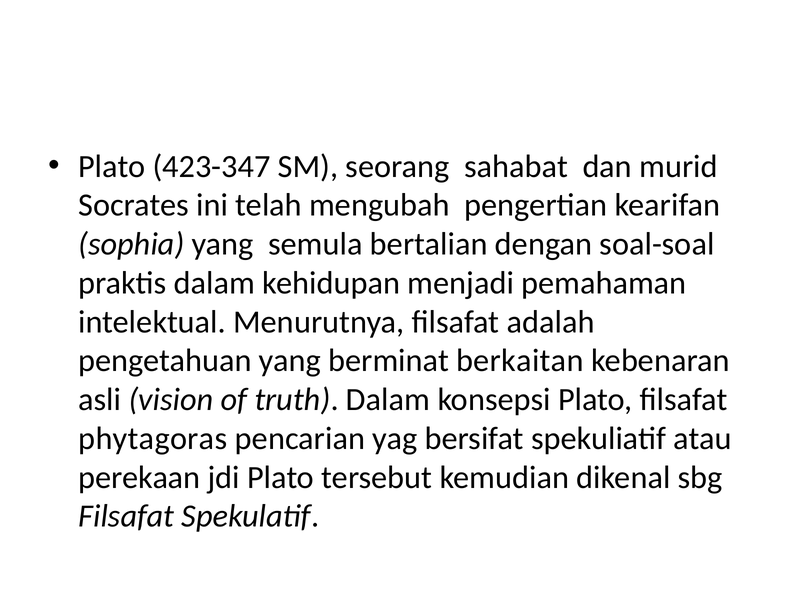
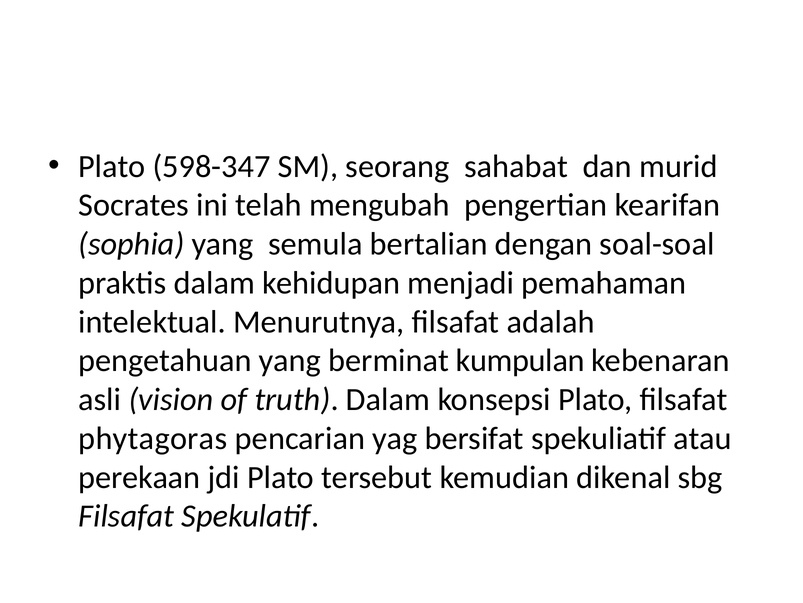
423-347: 423-347 -> 598-347 (211, 166)
berkaitan: berkaitan -> kumpulan (520, 360)
